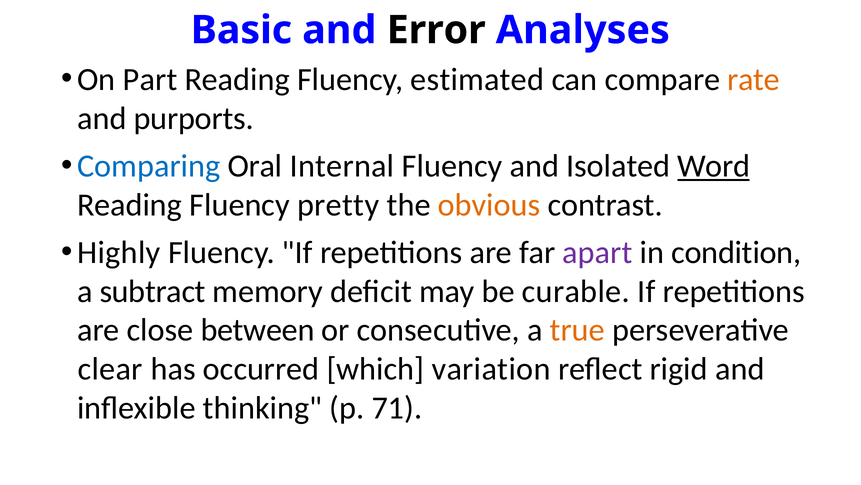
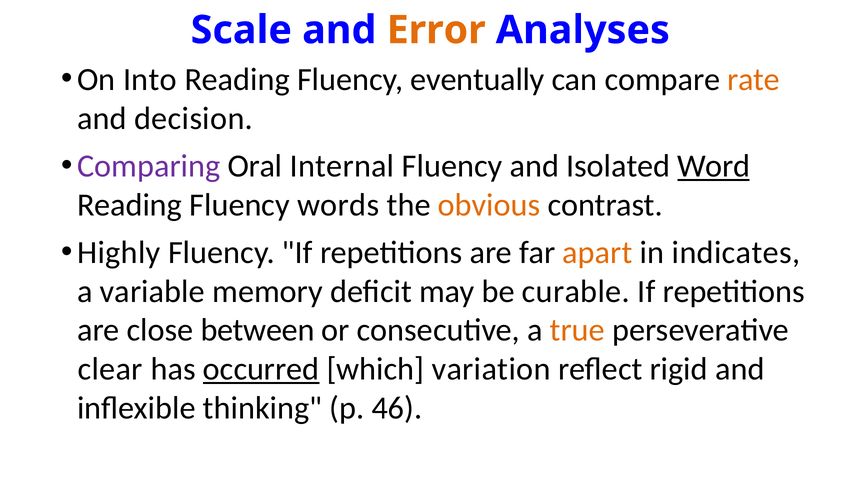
Basic: Basic -> Scale (241, 30)
Error colour: black -> orange (436, 30)
Part: Part -> Into (150, 79)
estimated: estimated -> eventually (478, 79)
purports: purports -> decision (194, 118)
Comparing colour: blue -> purple (149, 166)
pretty: pretty -> words (338, 205)
apart colour: purple -> orange (597, 252)
condition: condition -> indicates (736, 252)
subtract: subtract -> variable (152, 291)
occurred underline: none -> present (261, 369)
71: 71 -> 46 (397, 407)
